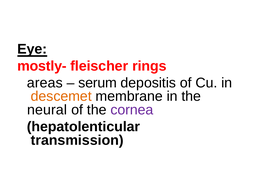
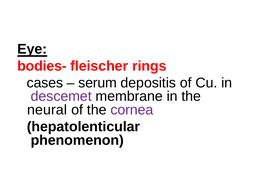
mostly-: mostly- -> bodies- (42, 66)
areas: areas -> cases (45, 83)
descemet colour: orange -> purple (61, 97)
transmission: transmission -> phenomenon (77, 141)
